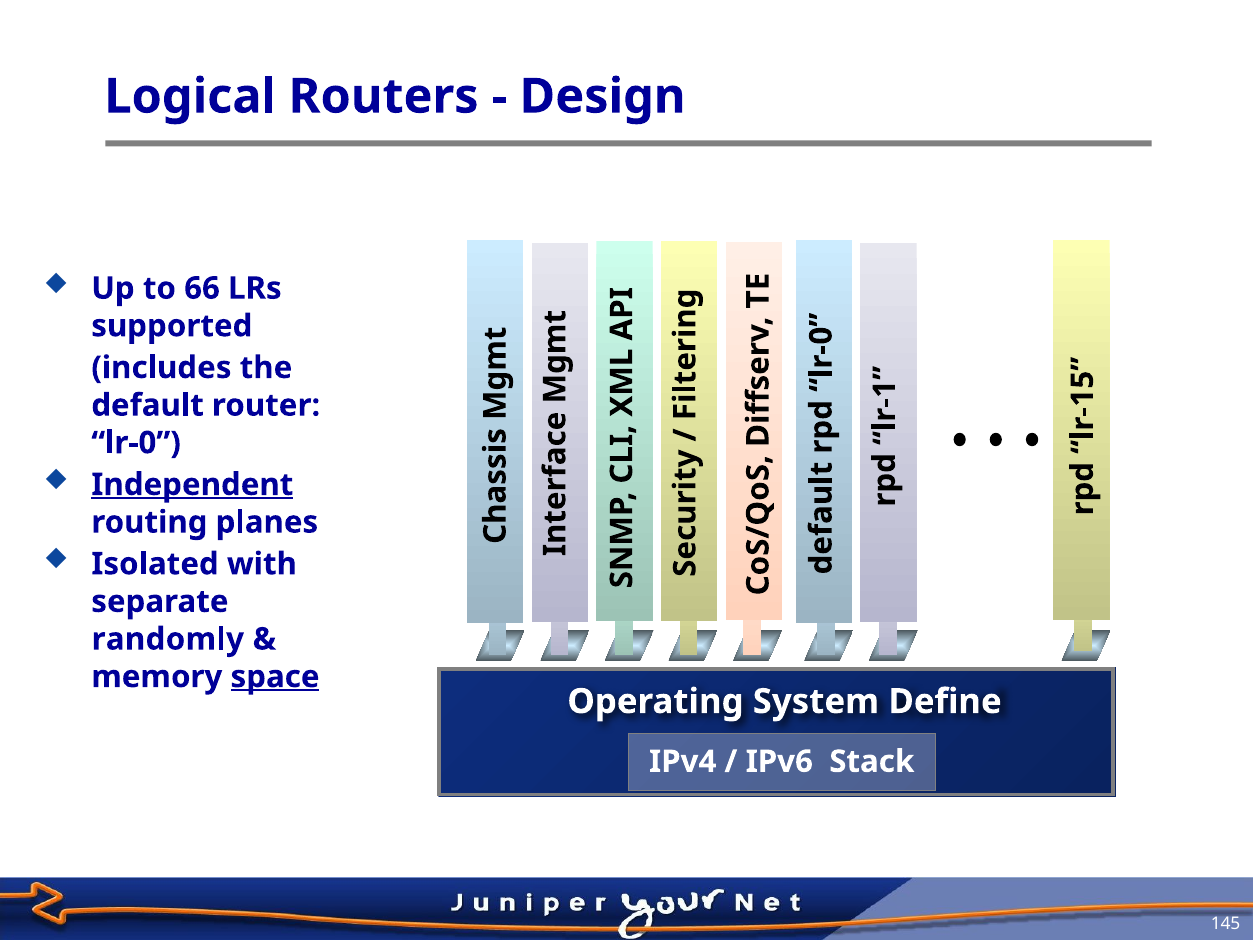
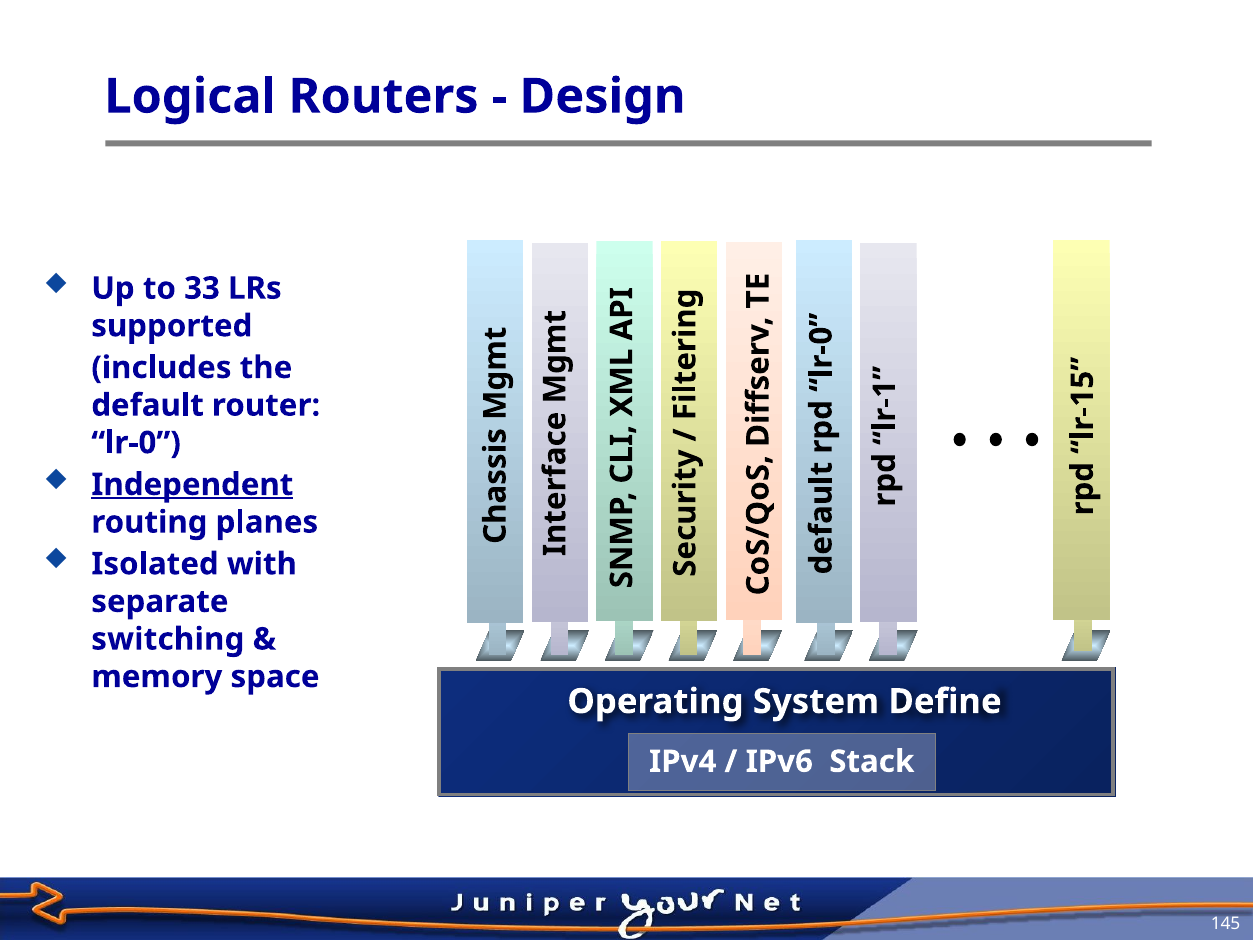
66: 66 -> 33 (202, 288)
randomly: randomly -> switching (168, 639)
space underline: present -> none (275, 677)
